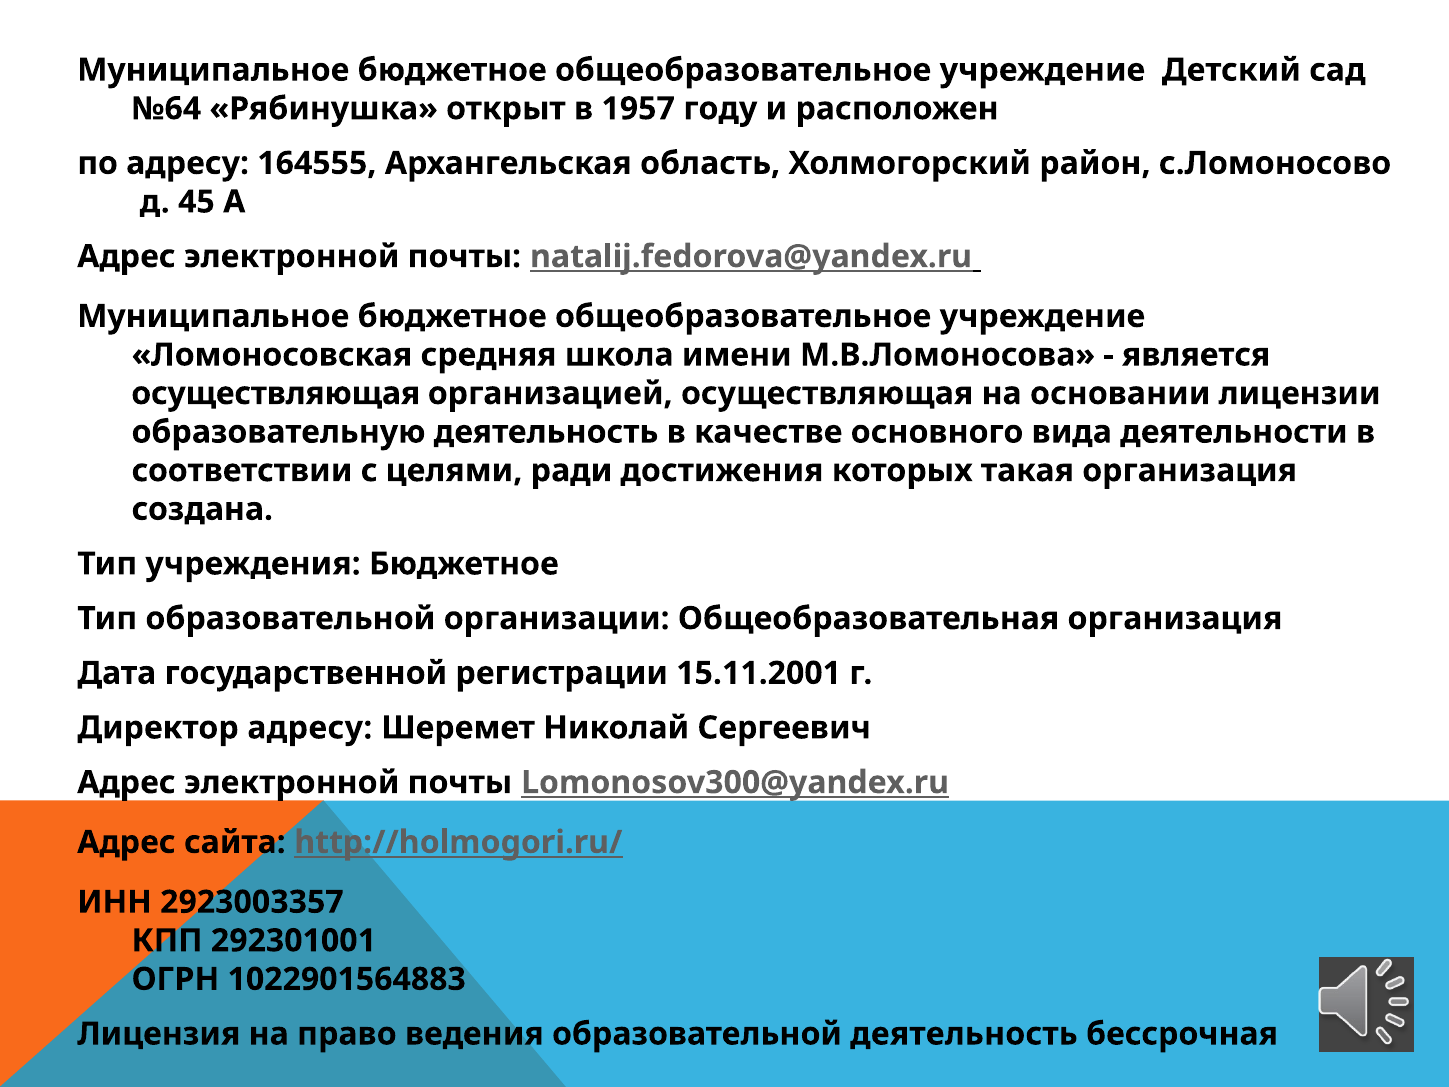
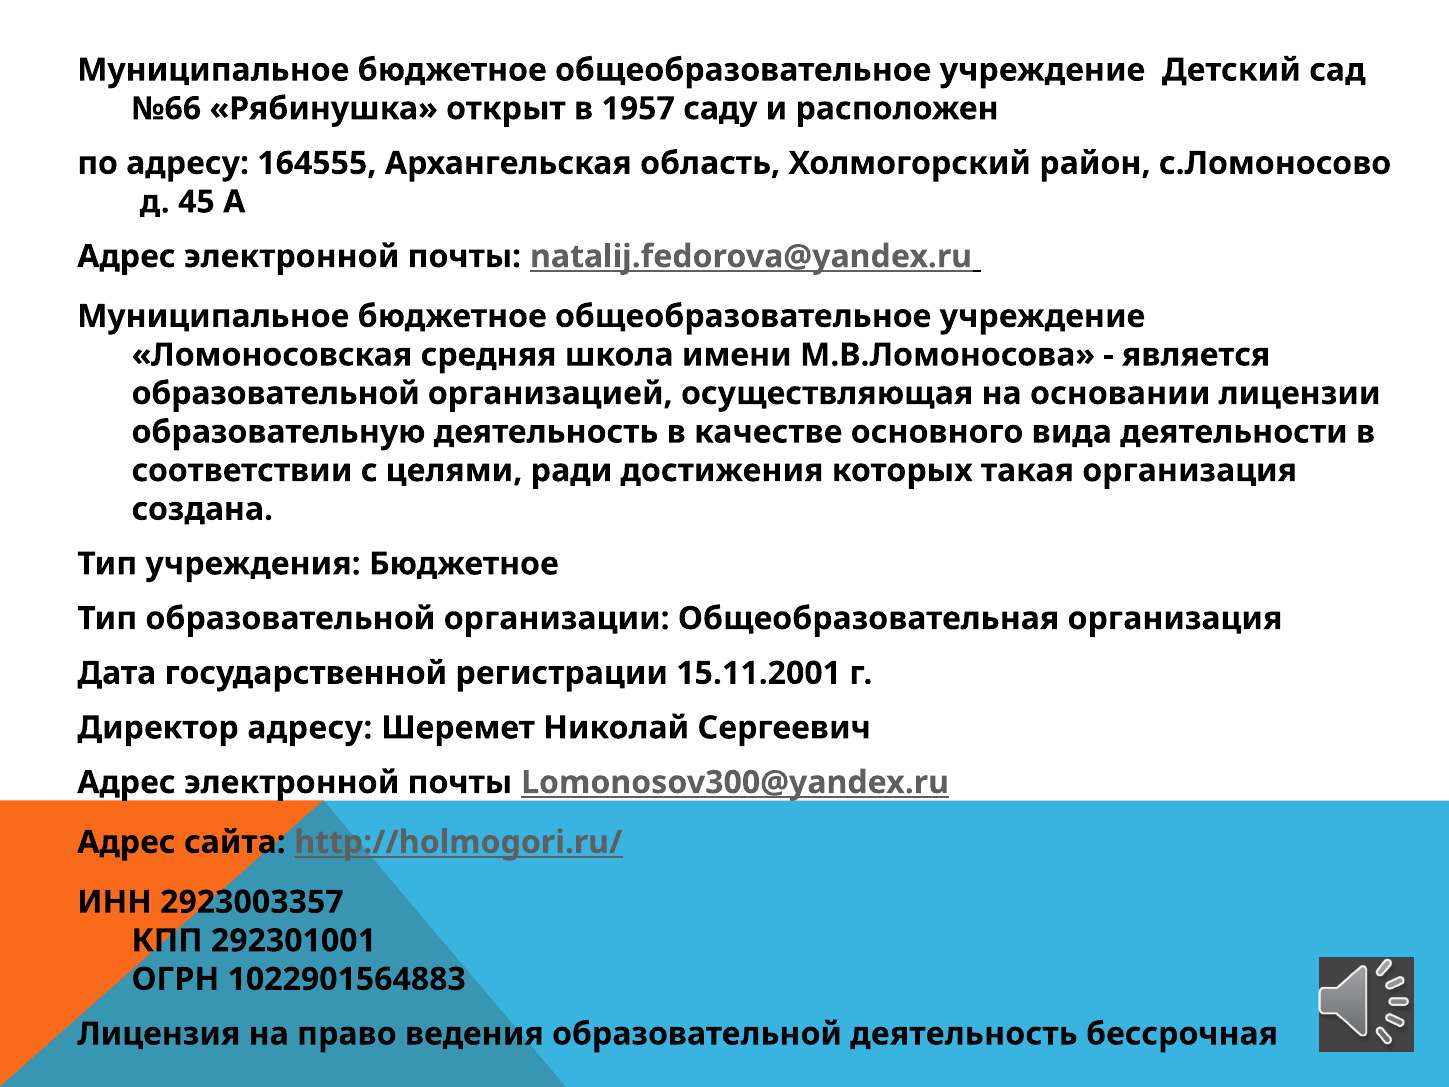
№64: №64 -> №66 (166, 109)
году: году -> саду (720, 109)
осуществляющая: осуществляющая -> образовательной (276, 393)
